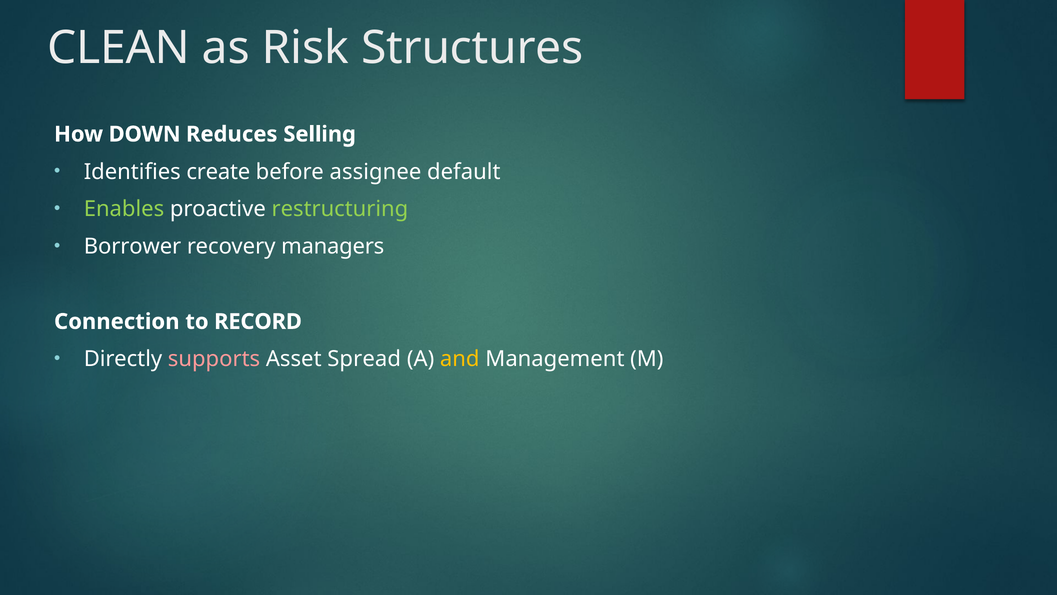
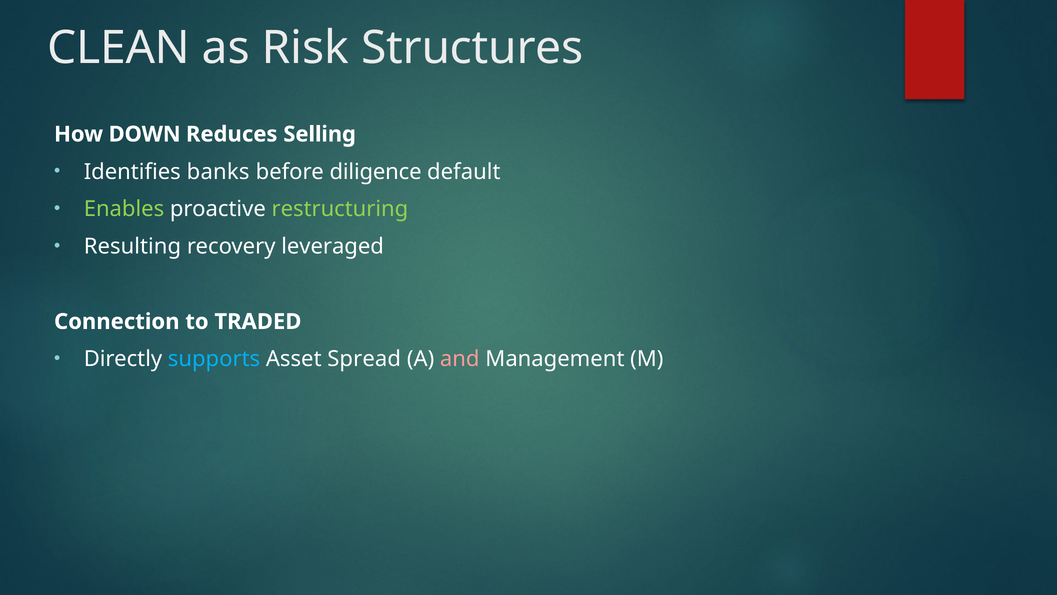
create: create -> banks (218, 172)
assignee: assignee -> diligence (376, 172)
Borrower: Borrower -> Resulting (132, 247)
managers: managers -> leveraged (333, 247)
RECORD: RECORD -> TRADED (258, 321)
supports colour: pink -> light blue (214, 359)
and colour: yellow -> pink (460, 359)
